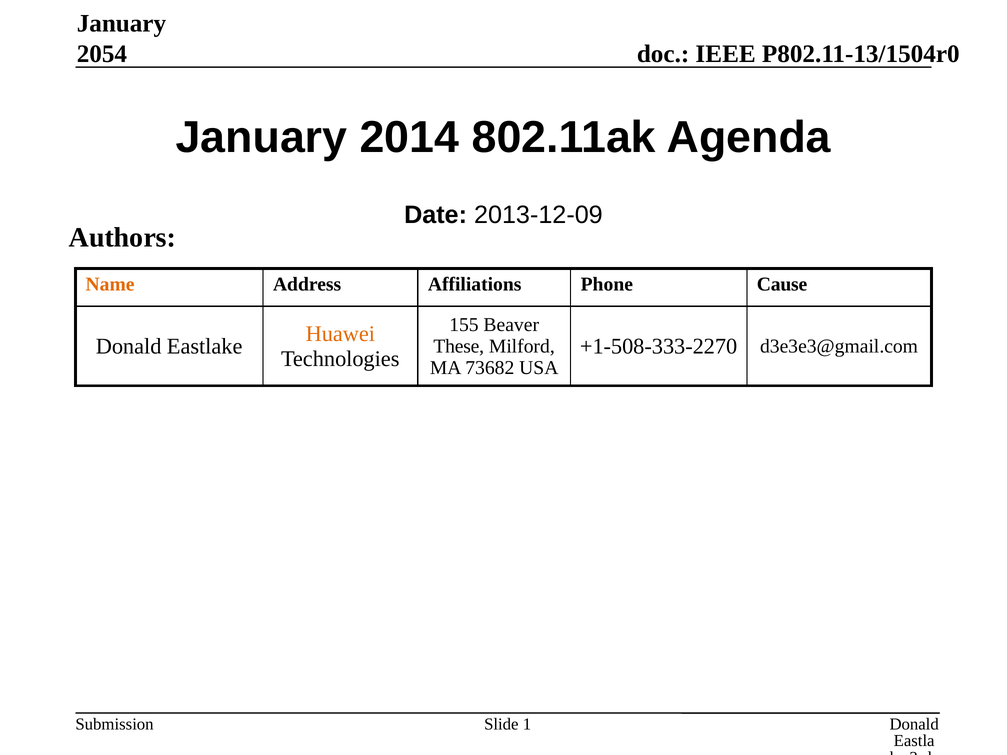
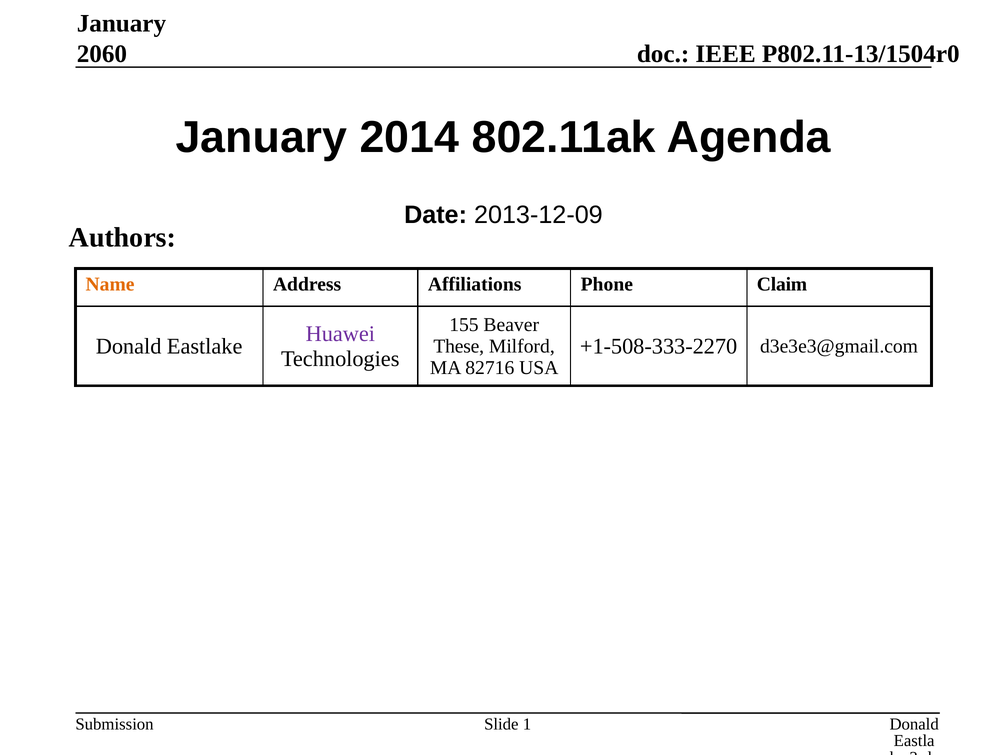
2054: 2054 -> 2060 (102, 54)
Cause: Cause -> Claim (782, 285)
Huawei colour: orange -> purple (340, 334)
73682: 73682 -> 82716 (490, 368)
